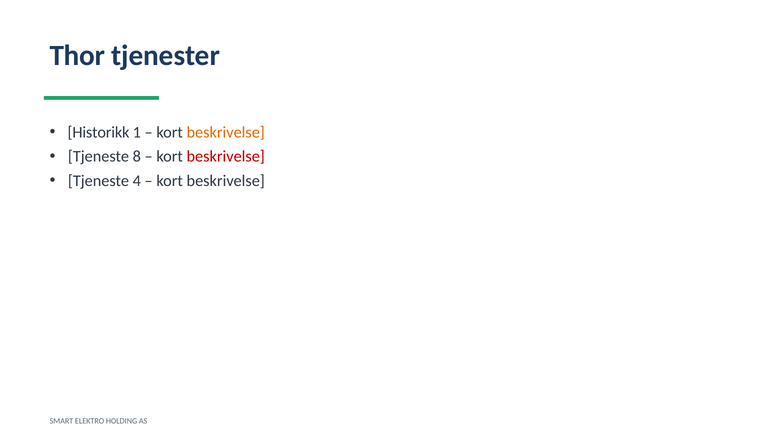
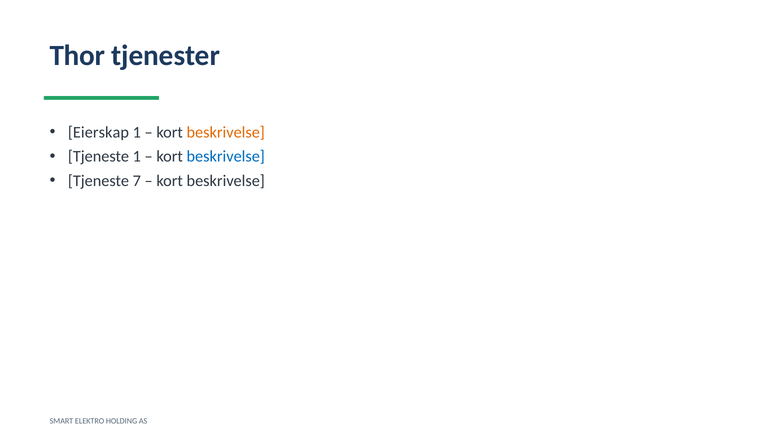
Historikk: Historikk -> Eierskap (98, 132)
Tjeneste 8: 8 -> 1 (137, 156)
beskrivelse colour: red -> blue (226, 156)
4: 4 -> 7 (137, 181)
